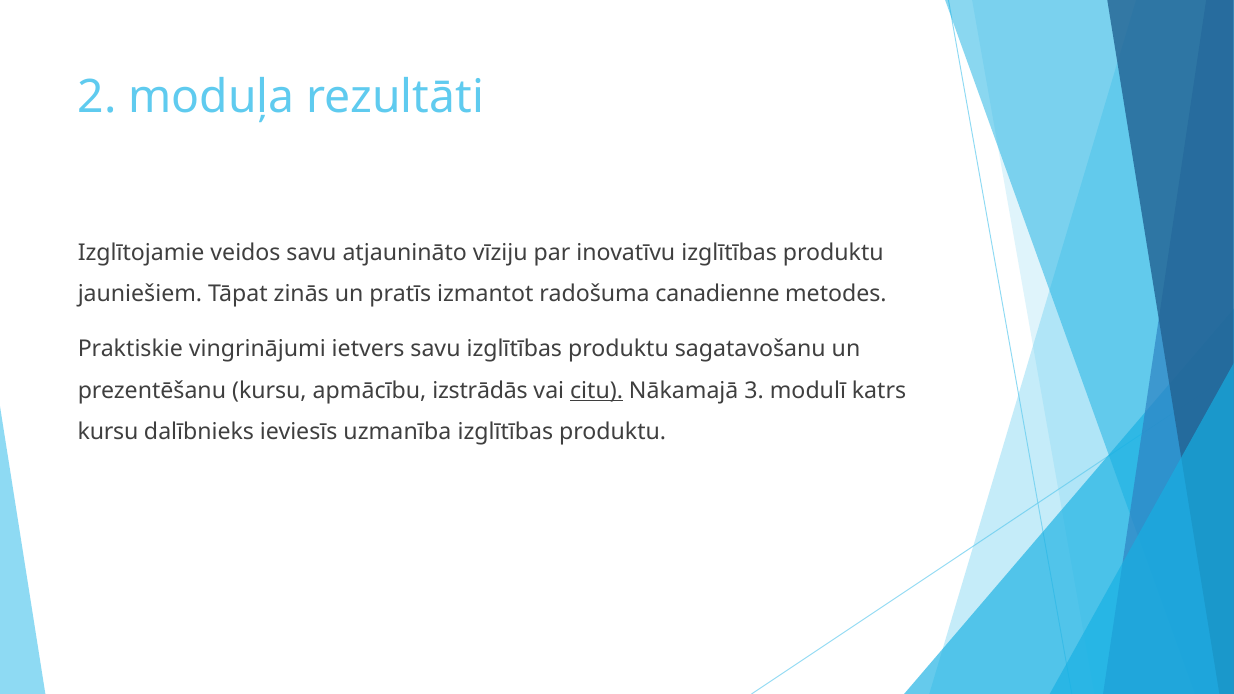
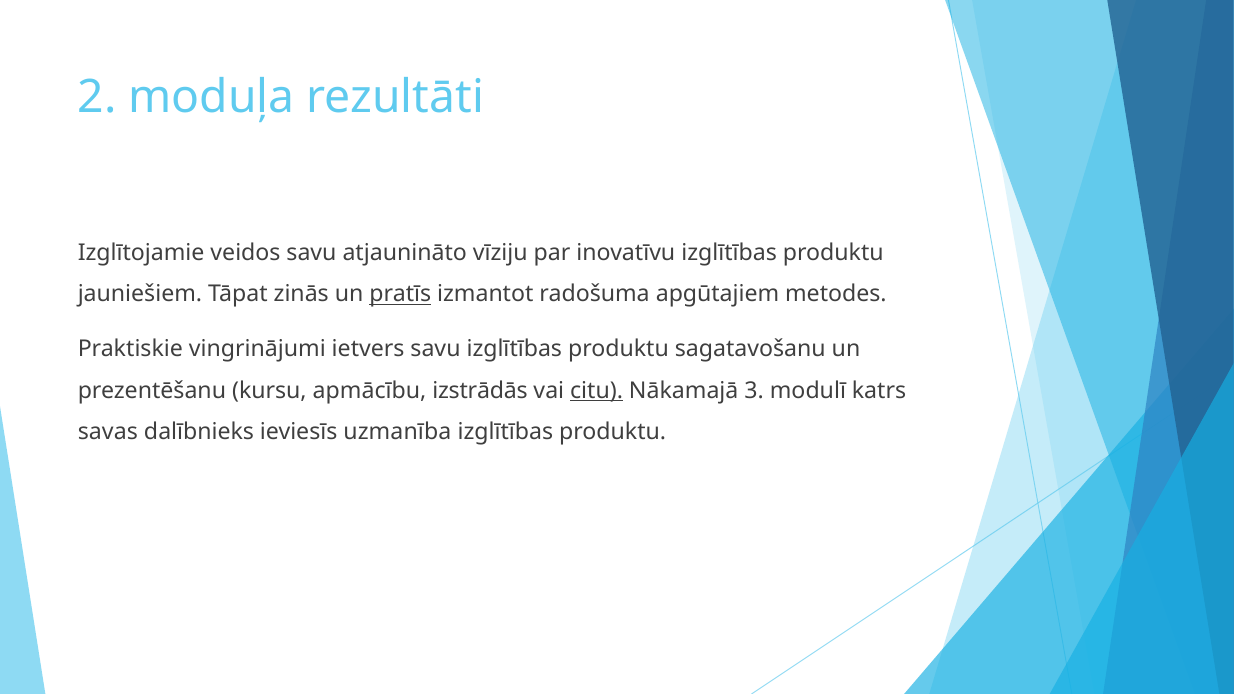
pratīs underline: none -> present (400, 294)
canadienne: canadienne -> apgūtajiem (717, 294)
kursu: kursu -> savas (108, 432)
